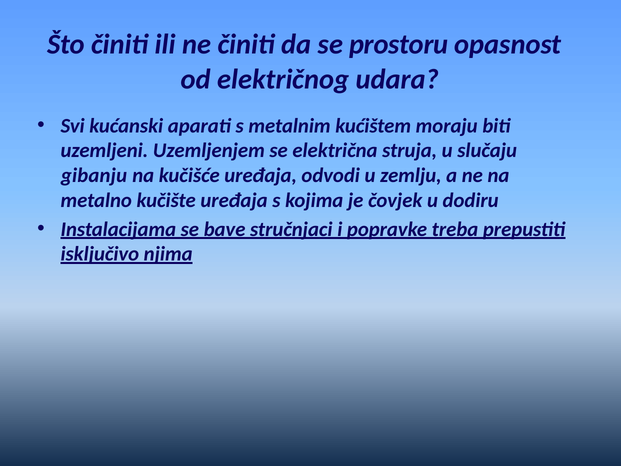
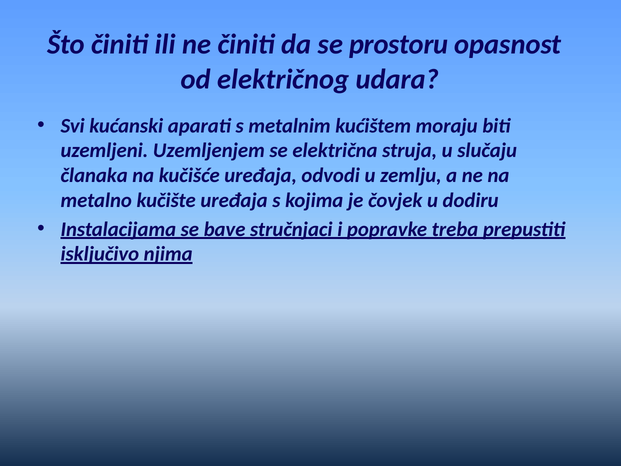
gibanju: gibanju -> članaka (94, 175)
